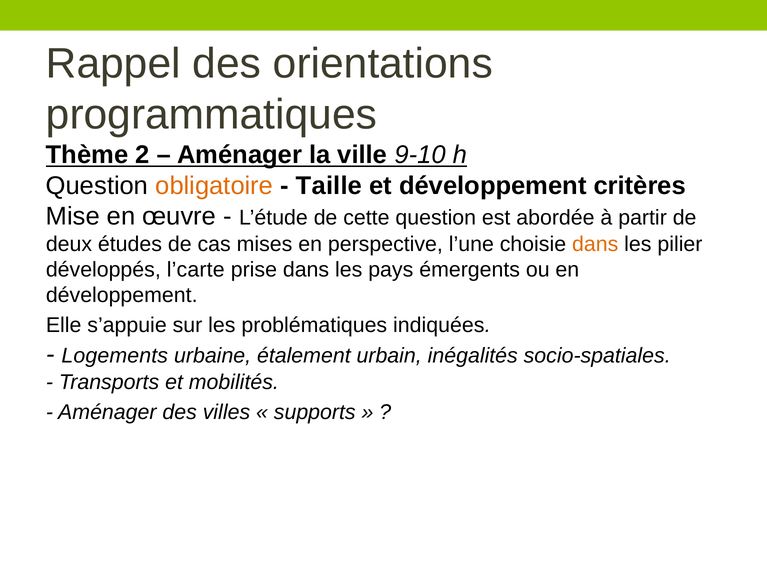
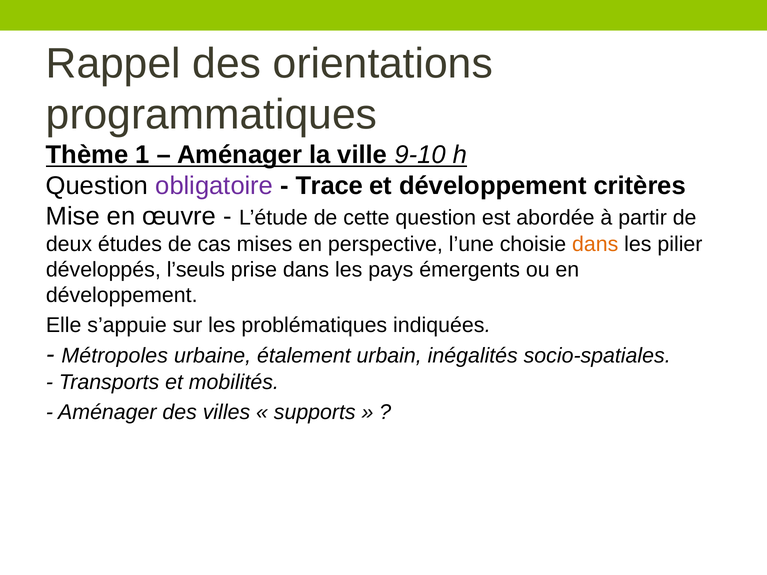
2: 2 -> 1 (142, 155)
obligatoire colour: orange -> purple (214, 186)
Taille: Taille -> Trace (329, 186)
l’carte: l’carte -> l’seuls (196, 270)
Logements: Logements -> Métropoles (115, 356)
